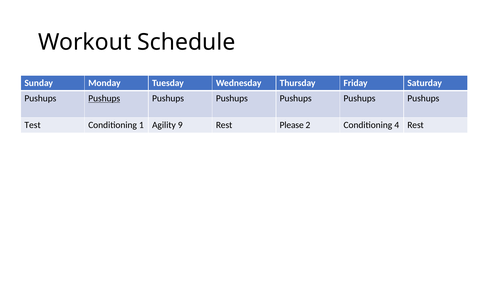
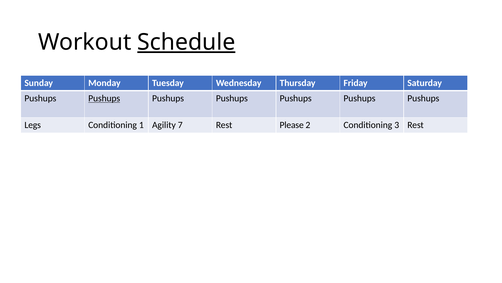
Schedule underline: none -> present (186, 42)
Test: Test -> Legs (33, 125)
9: 9 -> 7 (180, 125)
4: 4 -> 3 (397, 125)
